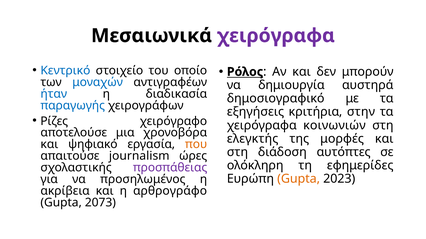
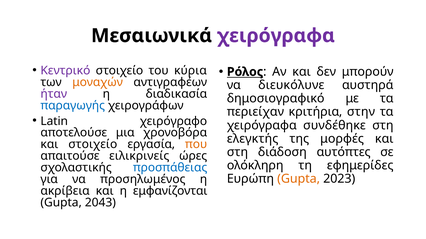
Κεντρικό colour: blue -> purple (65, 71)
οποίο: οποίο -> κύρια (190, 71)
μοναχών colour: blue -> orange (98, 82)
δημιουργία: δημιουργία -> διευκόλυνε (291, 85)
ήταν colour: blue -> purple (54, 94)
εξηγήσεις: εξηγήσεις -> περιείχαν (255, 112)
Ρίζες: Ρίζες -> Latin (54, 121)
κοινωνιών: κοινωνιών -> συνδέθηκε (334, 126)
και ψηφιακό: ψηφιακό -> στοιχείο (93, 145)
journalism: journalism -> ειλικρινείς (139, 156)
προσπάθειας colour: purple -> blue (170, 168)
αρθρογράφο: αρθρογράφο -> εμφανίζονται (170, 191)
2073: 2073 -> 2043 (100, 203)
